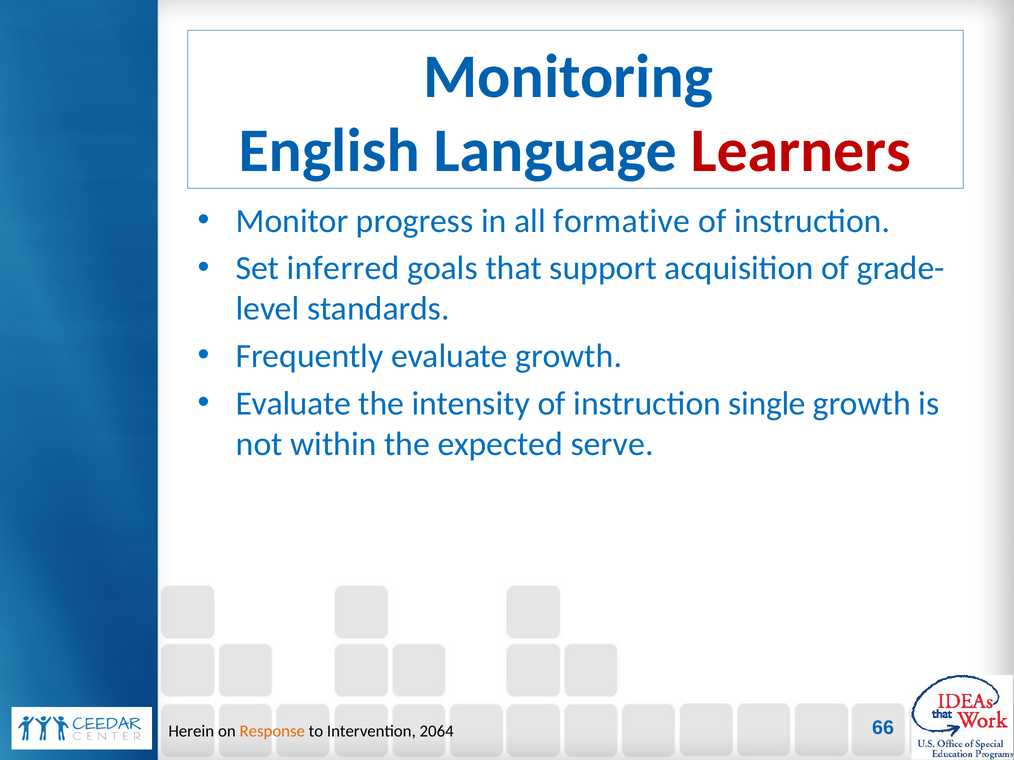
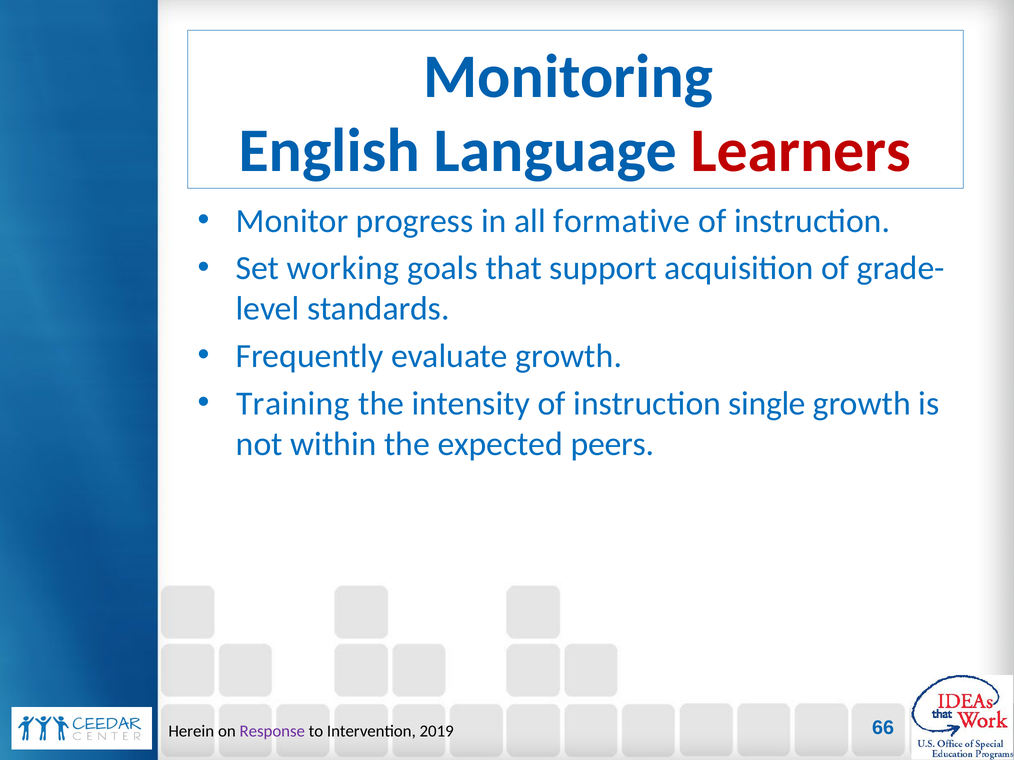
inferred: inferred -> working (343, 268)
Evaluate: Evaluate -> Training (293, 404)
serve: serve -> peers (612, 444)
Response colour: orange -> purple (272, 732)
2064: 2064 -> 2019 (437, 732)
